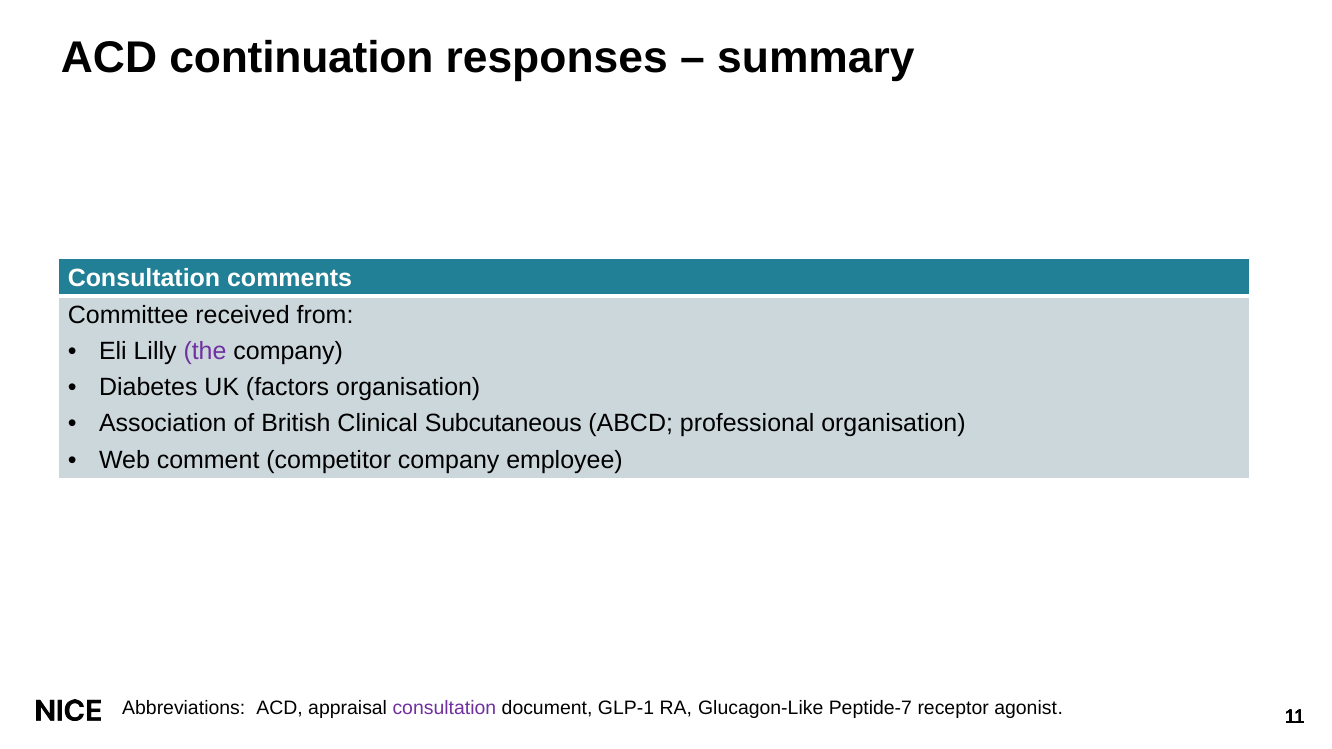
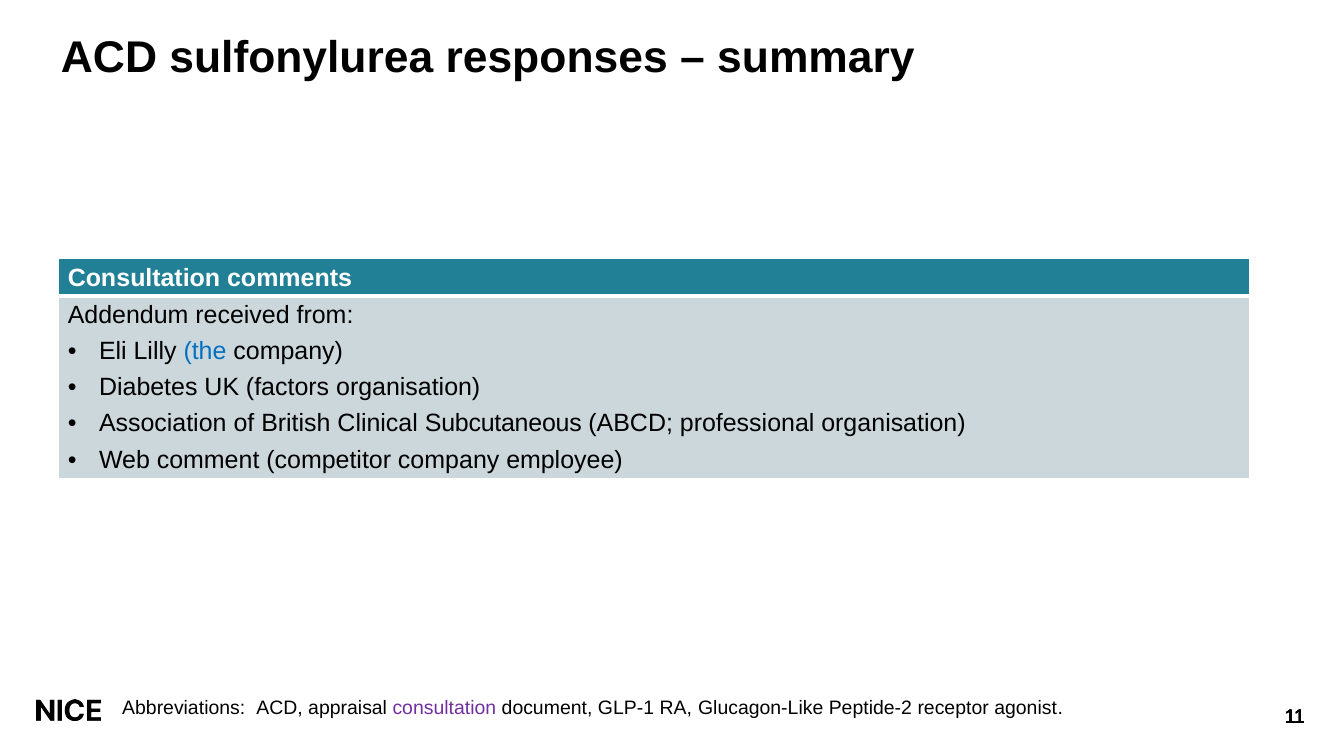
continuation: continuation -> sulfonylurea (301, 58)
Committee: Committee -> Addendum (128, 315)
the colour: purple -> blue (205, 351)
Peptide-7: Peptide-7 -> Peptide-2 (870, 708)
